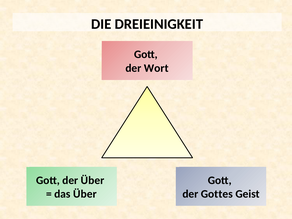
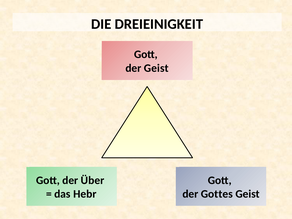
der Wort: Wort -> Geist (156, 68)
das Über: Über -> Hebr (85, 194)
